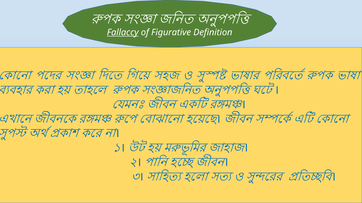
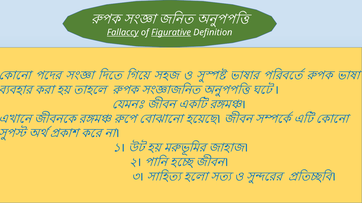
Figurative underline: none -> present (171, 33)
